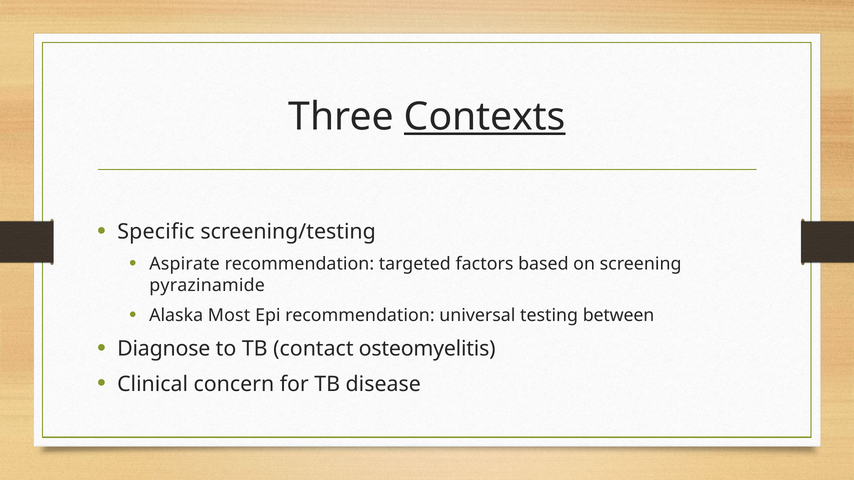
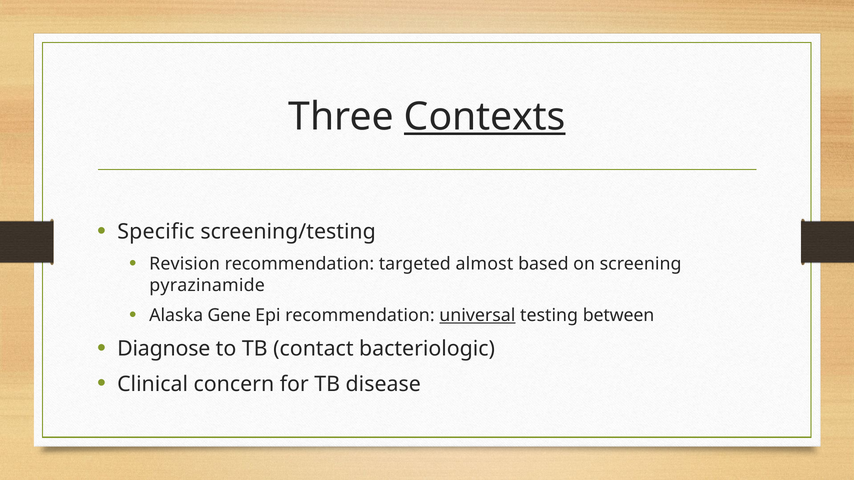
Aspirate: Aspirate -> Revision (185, 264)
factors: factors -> almost (484, 264)
Most: Most -> Gene (229, 316)
universal underline: none -> present (477, 316)
osteomyelitis: osteomyelitis -> bacteriologic (427, 349)
